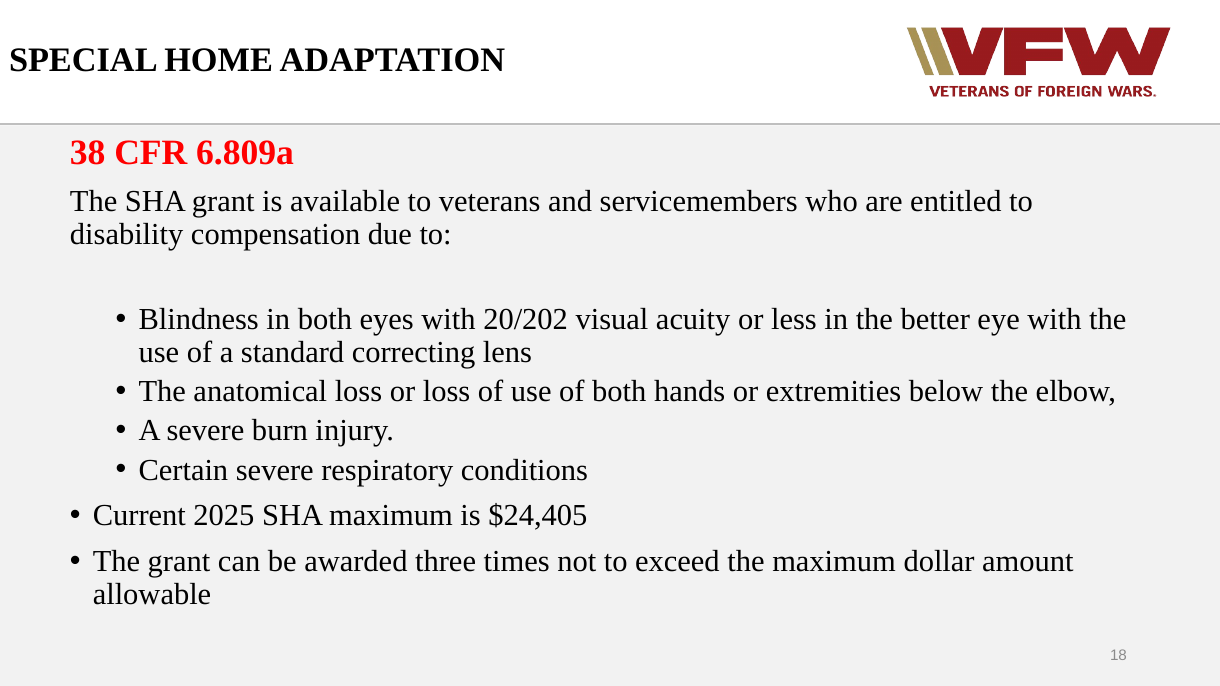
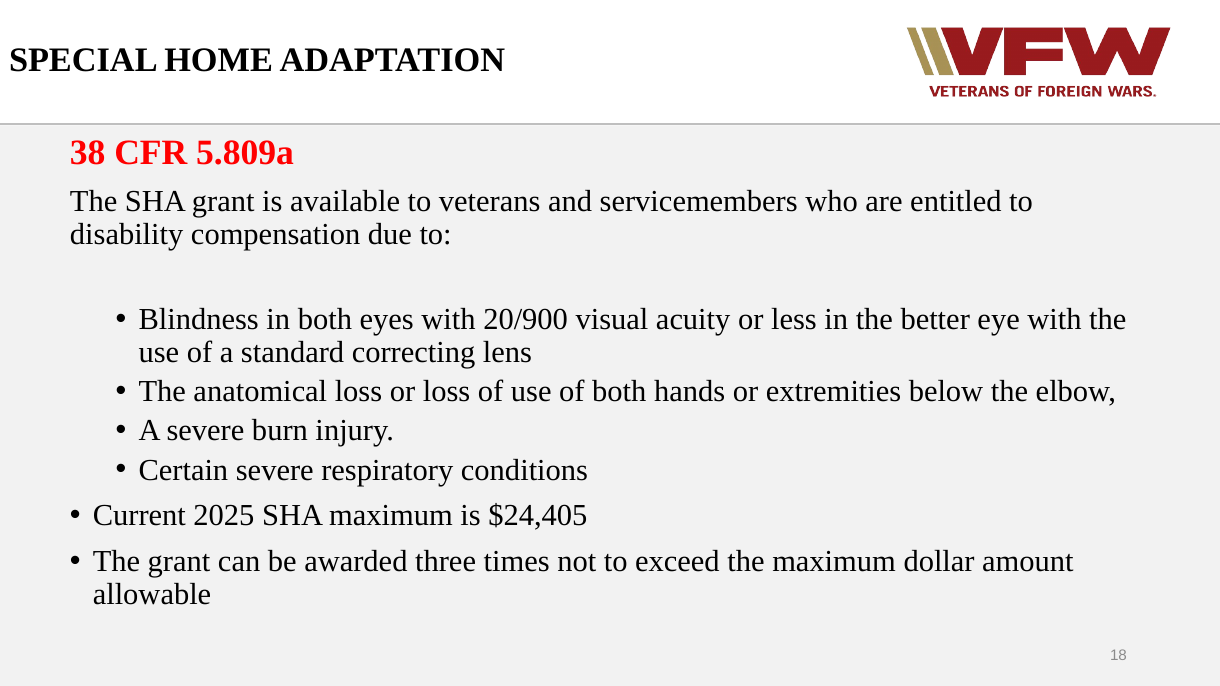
6.809a: 6.809a -> 5.809a (245, 153)
20/202: 20/202 -> 20/900 (526, 319)
